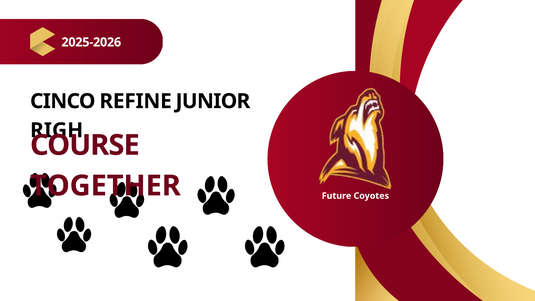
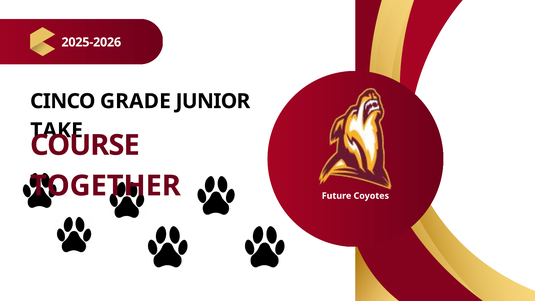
REFINE: REFINE -> GRADE (135, 101)
RIGH: RIGH -> TAKE (57, 130)
